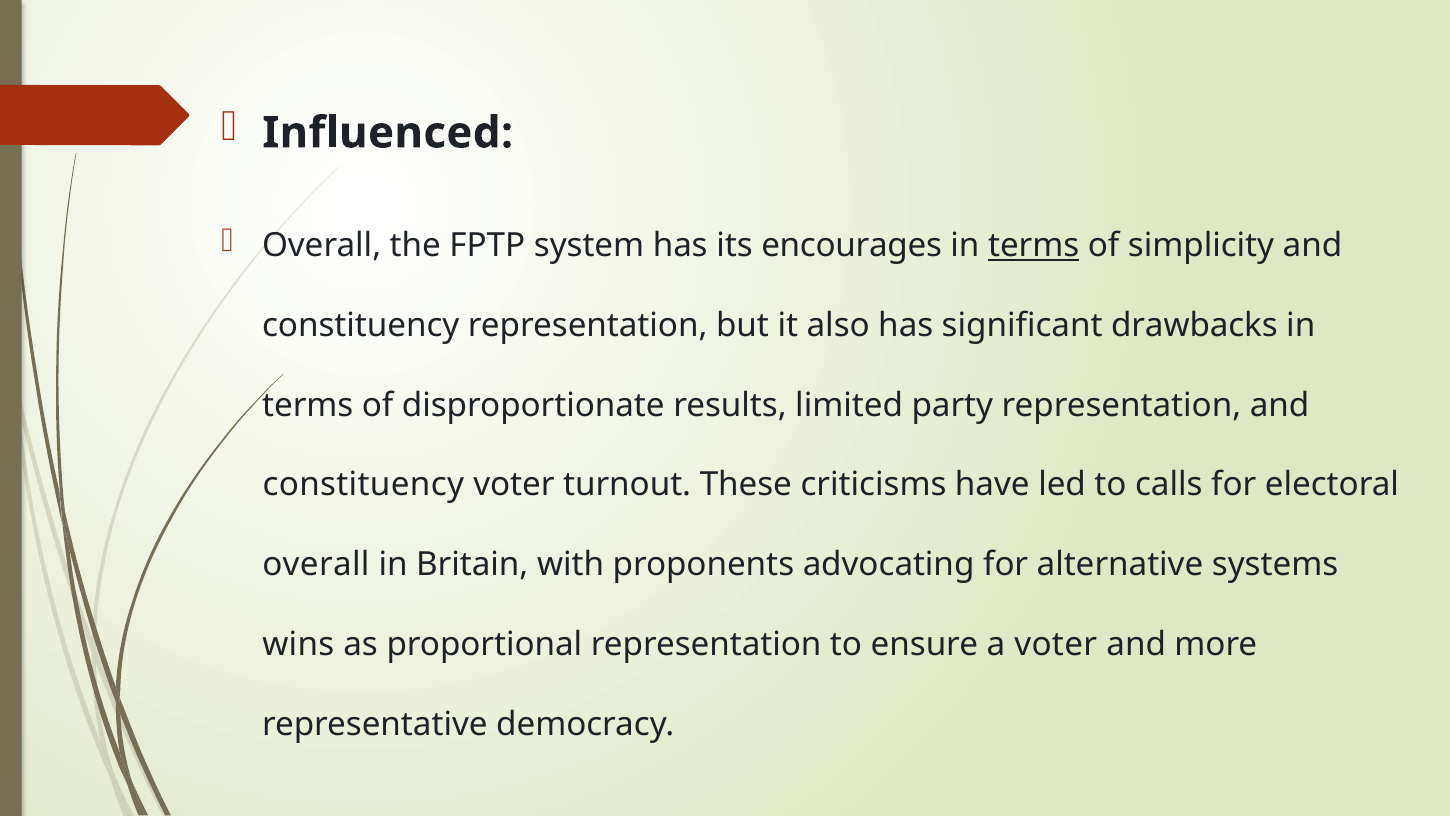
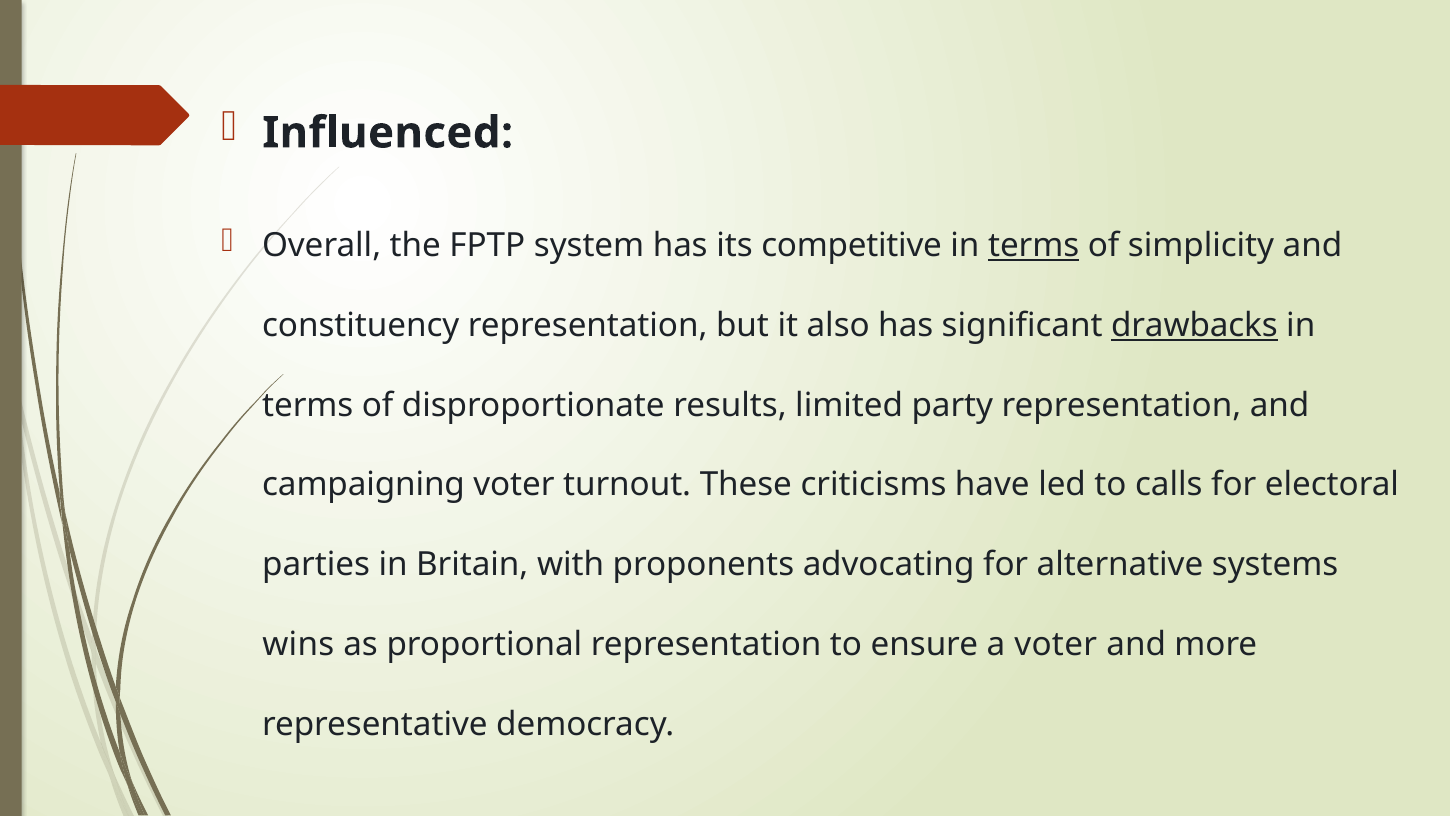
encourages: encourages -> competitive (852, 245)
drawbacks underline: none -> present (1194, 325)
constituency: constituency -> campaigning (364, 485)
overall: overall -> parties (316, 564)
